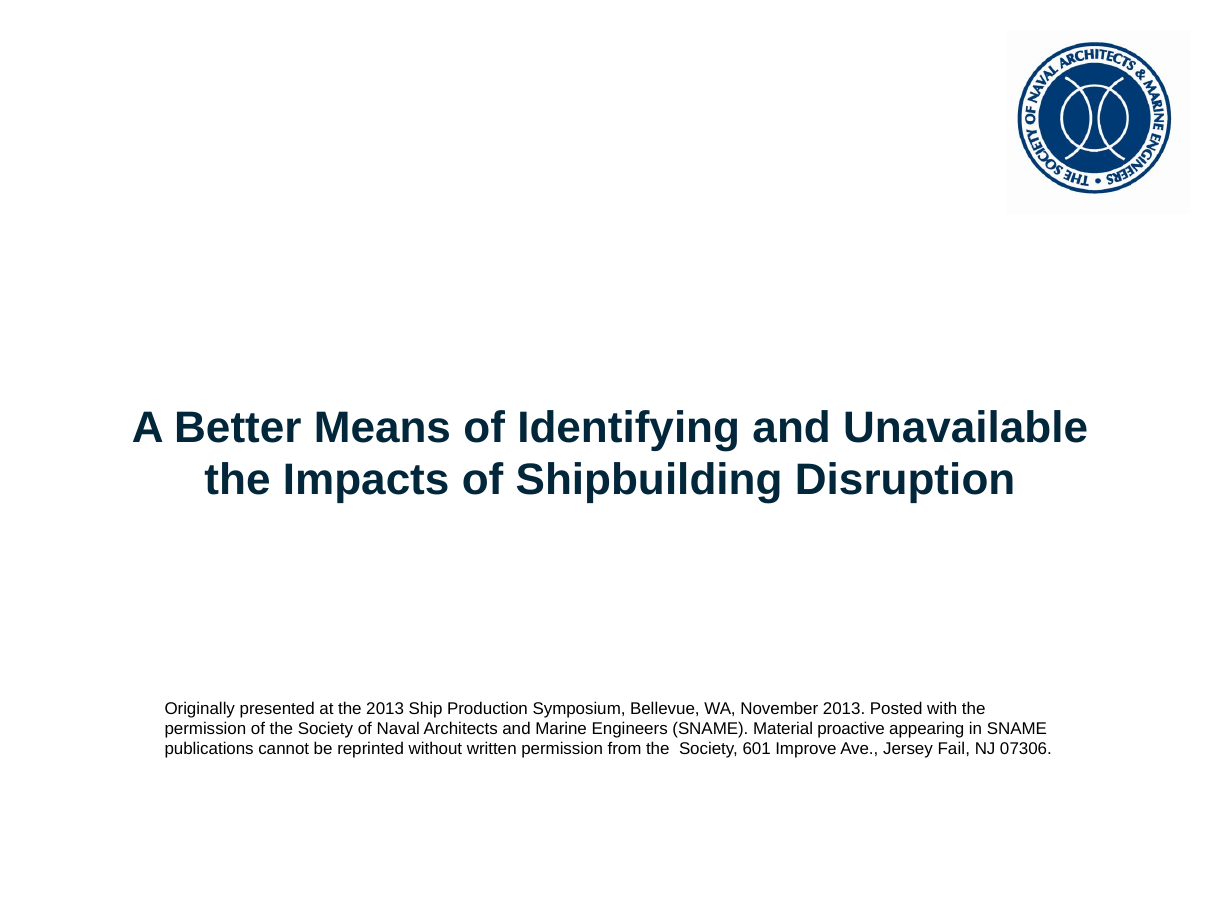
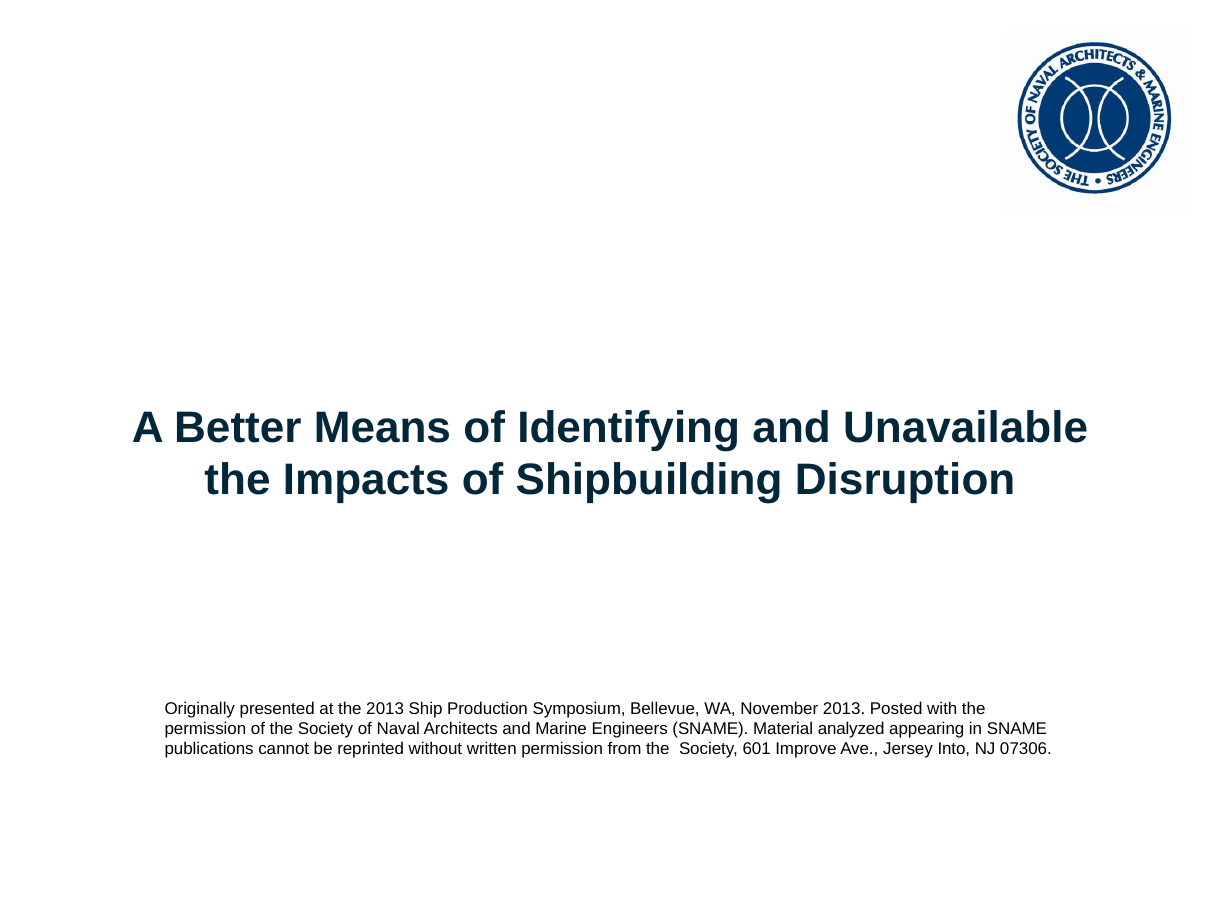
proactive: proactive -> analyzed (851, 730)
Fail: Fail -> Into (954, 750)
